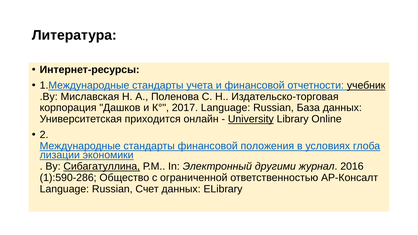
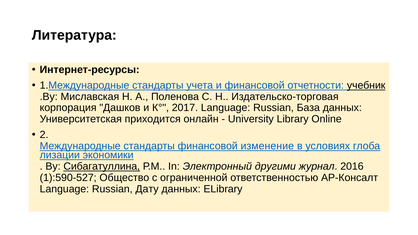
University underline: present -> none (251, 119)
положения: положения -> изменение (267, 146)
1):590-286: 1):590-286 -> 1):590-527 (68, 178)
Счет: Счет -> Дату (147, 189)
